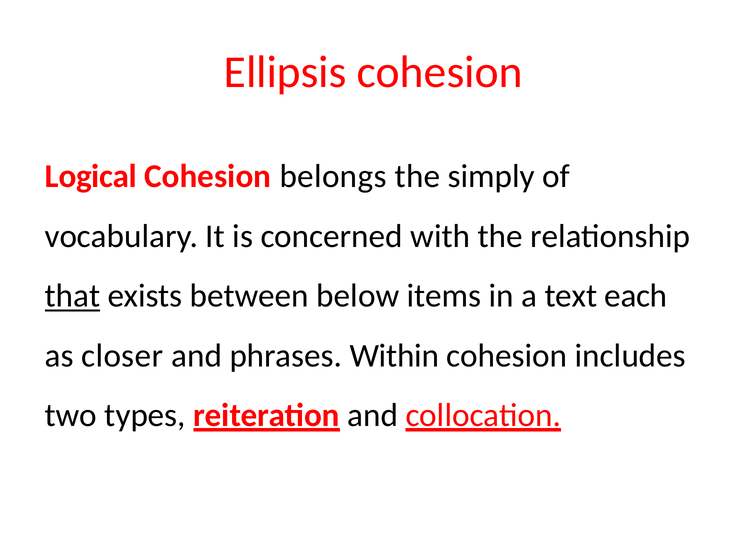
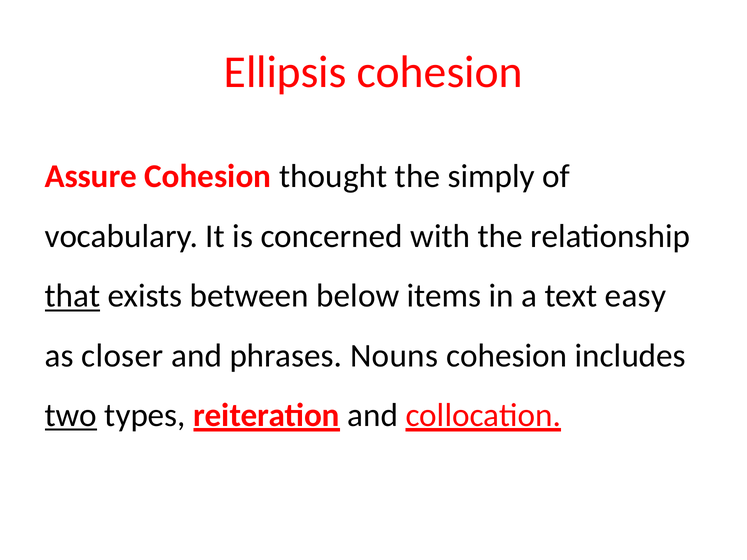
Logical: Logical -> Assure (91, 177)
belongs: belongs -> thought (333, 177)
each: each -> easy (635, 296)
Within: Within -> Nouns (394, 356)
two underline: none -> present (71, 416)
